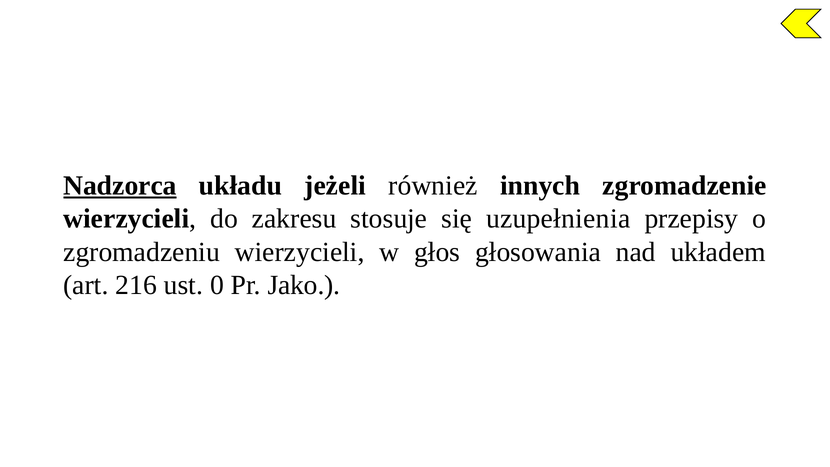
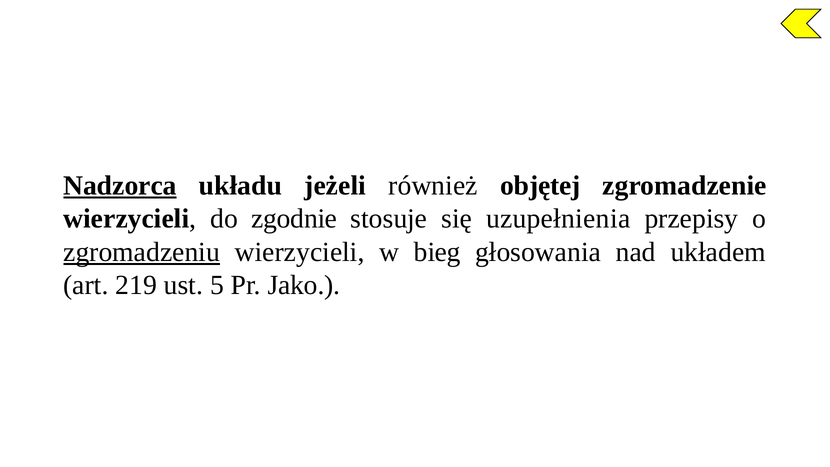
innych: innych -> objętej (540, 186)
zakresu: zakresu -> zgodnie (294, 219)
zgromadzeniu underline: none -> present (142, 252)
głos: głos -> bieg (437, 252)
216: 216 -> 219 (136, 285)
0: 0 -> 5 (217, 285)
